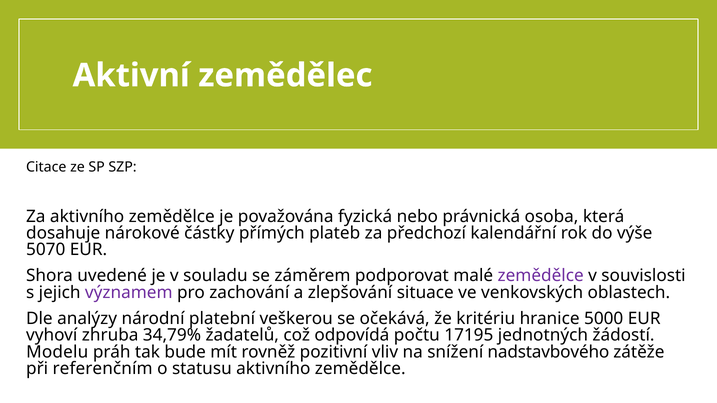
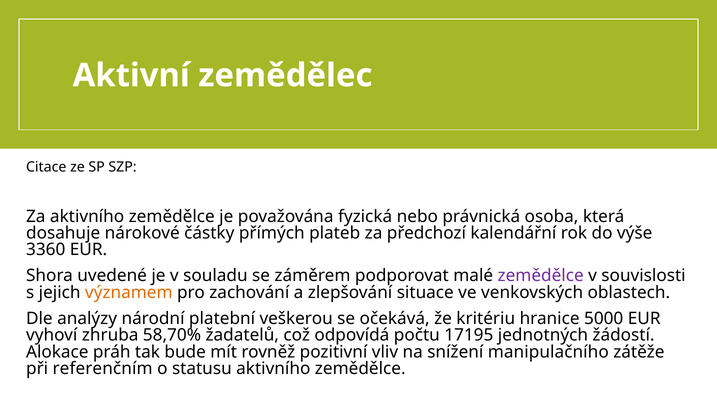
5070: 5070 -> 3360 (46, 250)
významem colour: purple -> orange (129, 293)
34,79%: 34,79% -> 58,70% (172, 335)
Modelu: Modelu -> Alokace (57, 352)
nadstavbového: nadstavbového -> manipulačního (548, 352)
